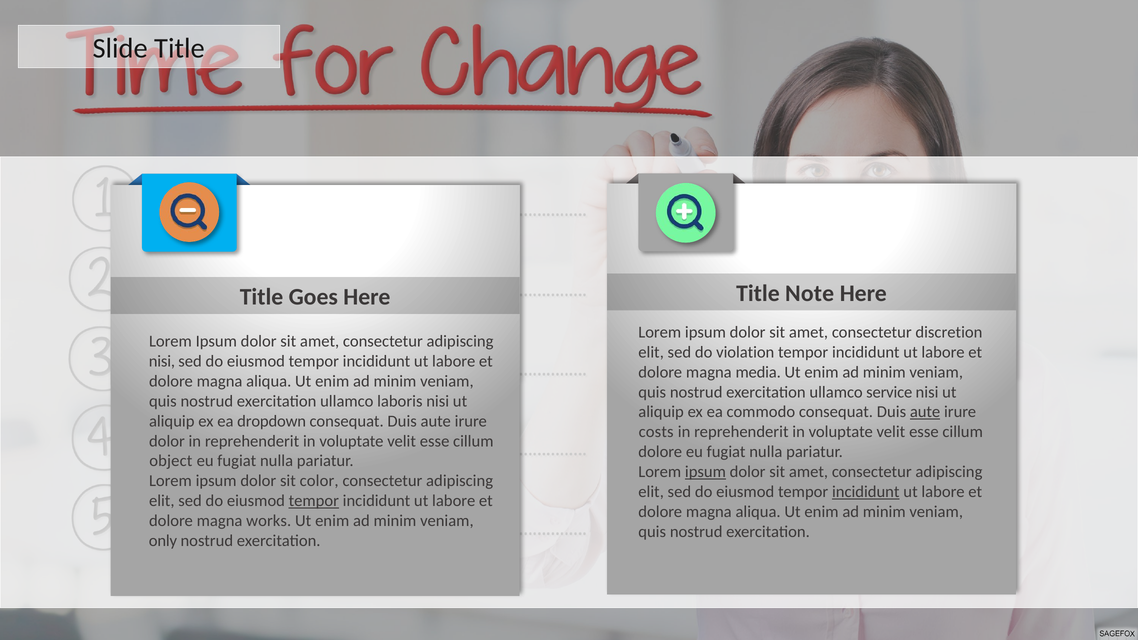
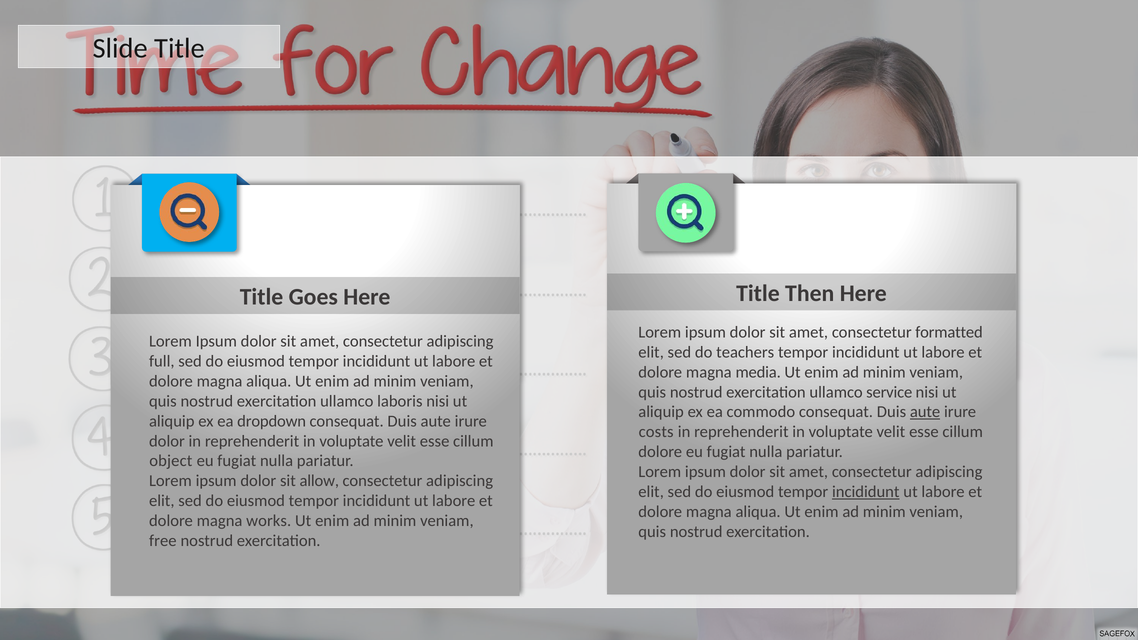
Note: Note -> Then (810, 294)
discretion: discretion -> formatted (949, 332)
violation: violation -> teachers (745, 352)
nisi: nisi -> full (162, 361)
ipsum underline: present -> none (705, 472)
color: color -> allow (319, 481)
tempor underline: present -> none (314, 501)
only: only -> free (163, 541)
